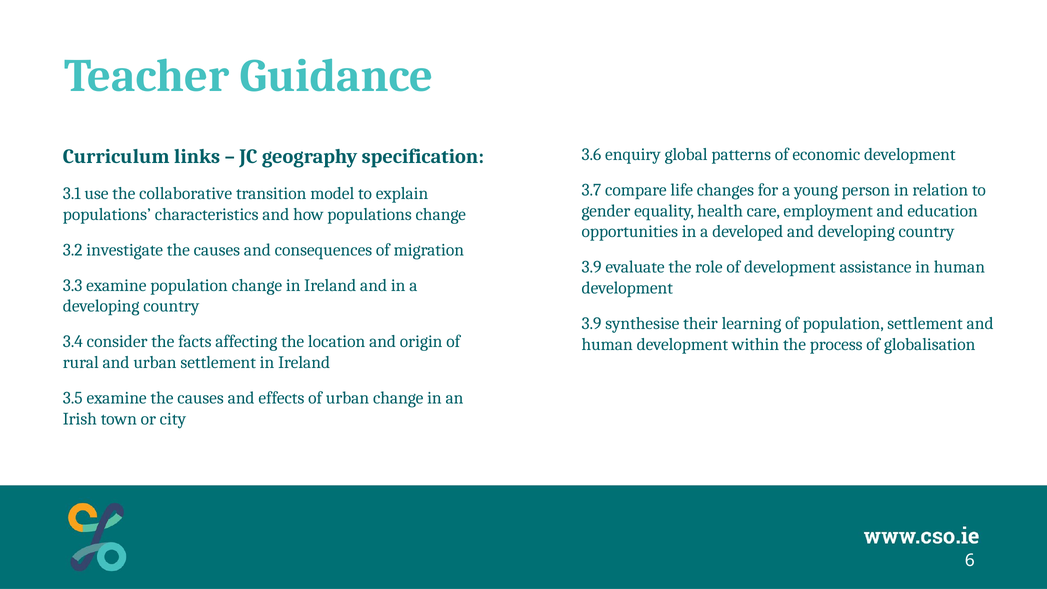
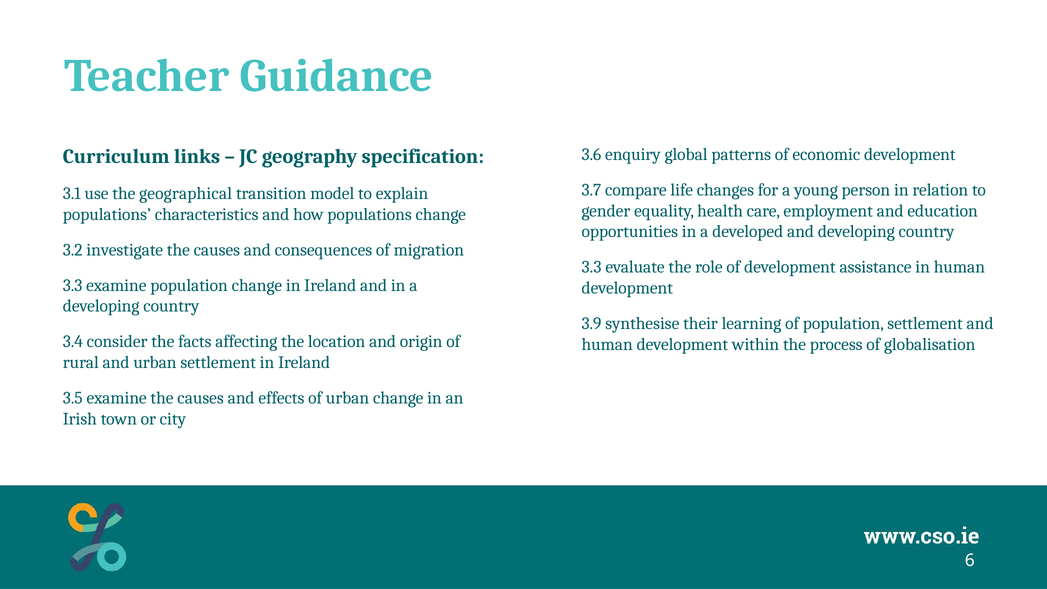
collaborative: collaborative -> geographical (186, 193)
3.9: 3.9 -> 3.3 (592, 267)
